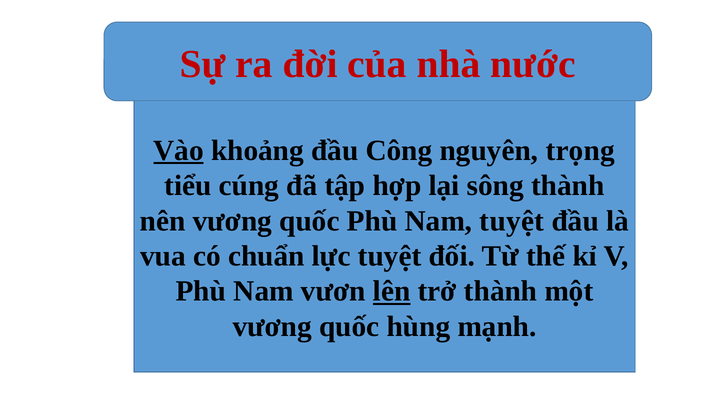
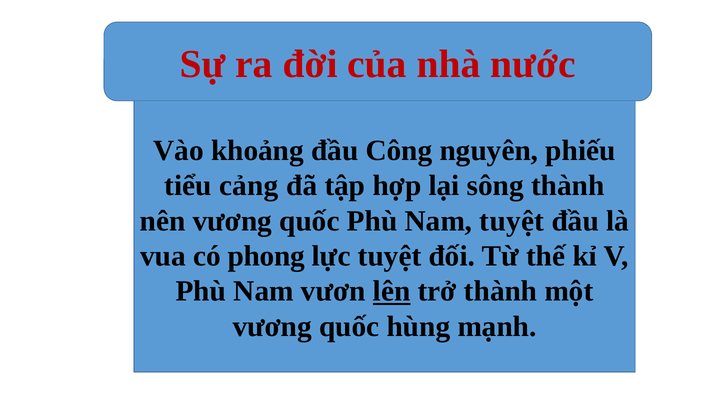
Vào underline: present -> none (179, 150)
trọng: trọng -> phiếu (580, 150)
cúng: cúng -> cảng (249, 186)
chuẩn: chuẩn -> phong (266, 256)
